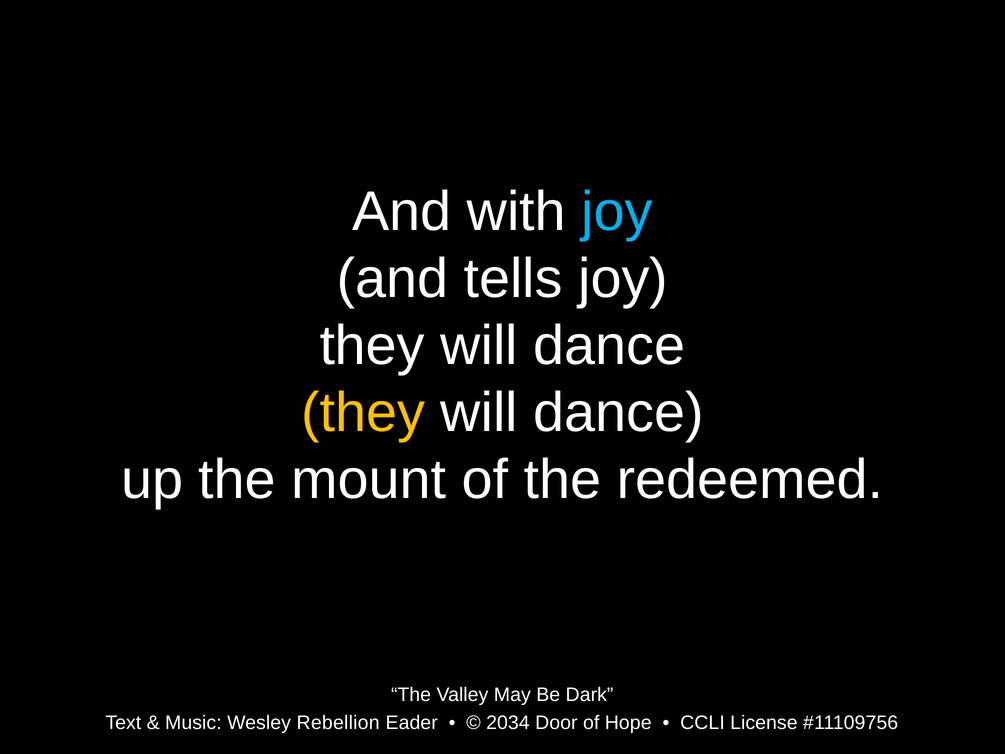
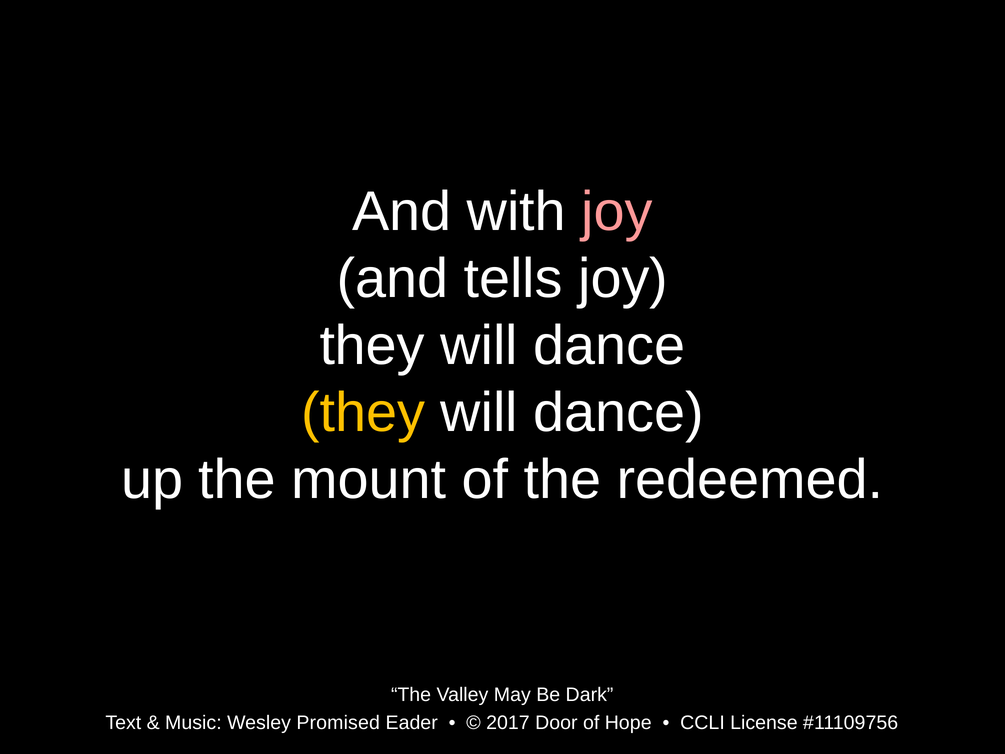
joy colour: light blue -> pink (617, 212)
Rebellion: Rebellion -> Promised (338, 723)
2034: 2034 -> 2017 (508, 723)
